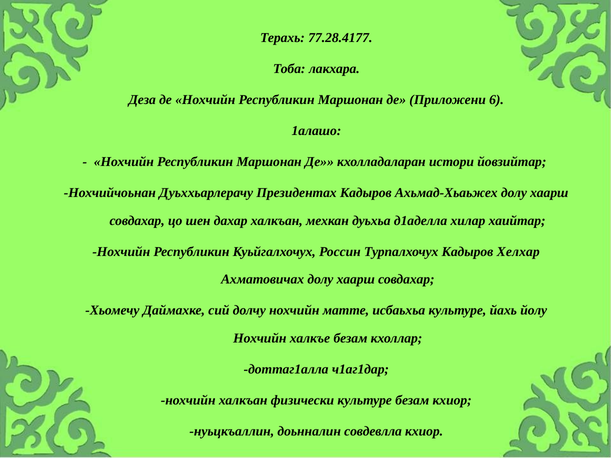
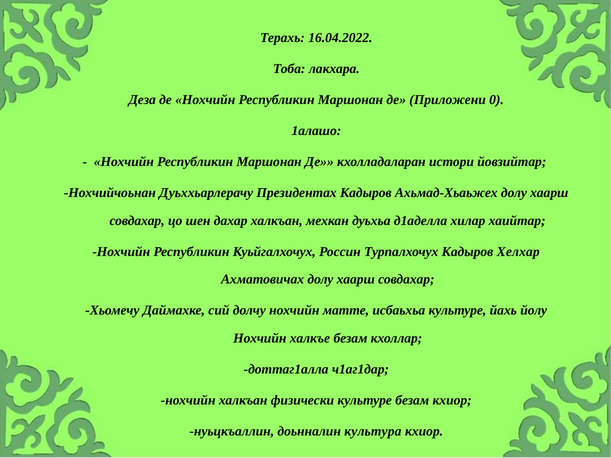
77.28.4177: 77.28.4177 -> 16.04.2022 (340, 38)
6: 6 -> 0 (497, 100)
совдевлла: совдевлла -> культура (373, 431)
